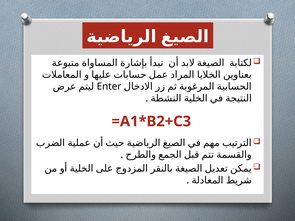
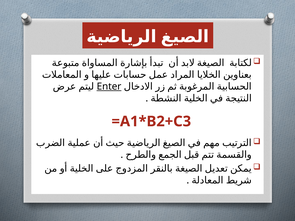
Enter underline: none -> present (109, 87)
